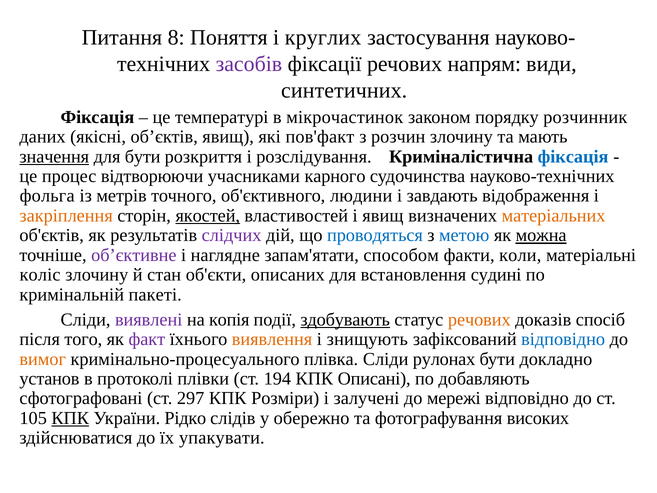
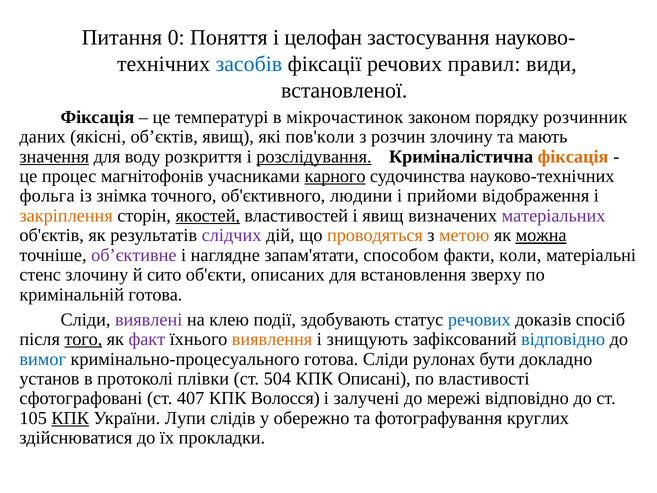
8: 8 -> 0 (176, 38)
круглих: круглих -> целофан (323, 38)
засобів colour: purple -> blue (249, 64)
напрям: напрям -> правил (484, 64)
синтетичних: синтетичних -> встановленої (344, 90)
пов'факт: пов'факт -> пов'коли (320, 137)
для бути: бути -> воду (143, 156)
розслідування underline: none -> present (314, 156)
фіксація colour: blue -> orange (573, 156)
відтворюючи: відтворюючи -> магнітофонів (152, 176)
карного underline: none -> present (335, 176)
метрів: метрів -> знімка (122, 196)
завдають: завдають -> прийоми (442, 196)
матеріальних colour: orange -> purple (554, 216)
проводяться colour: blue -> orange (375, 235)
метою colour: blue -> orange (464, 235)
коліс: коліс -> стенс (40, 275)
стан: стан -> сито (164, 275)
судині: судині -> зверху (496, 275)
кримінальній пакеті: пакеті -> готова (155, 294)
копія: копія -> клею (229, 319)
здобувають underline: present -> none (345, 319)
речових colour: orange -> blue (479, 319)
того underline: none -> present (83, 339)
вимог colour: orange -> blue (43, 359)
кримінально-процесуального плівка: плівка -> готова (331, 359)
194: 194 -> 504 (277, 378)
добавляють: добавляють -> властивості (484, 378)
297: 297 -> 407 (191, 398)
Розміри: Розміри -> Волосся (285, 398)
Рідко: Рідко -> Лупи (185, 418)
високих: високих -> круглих (538, 418)
упакувати: упакувати -> прокладки (222, 438)
